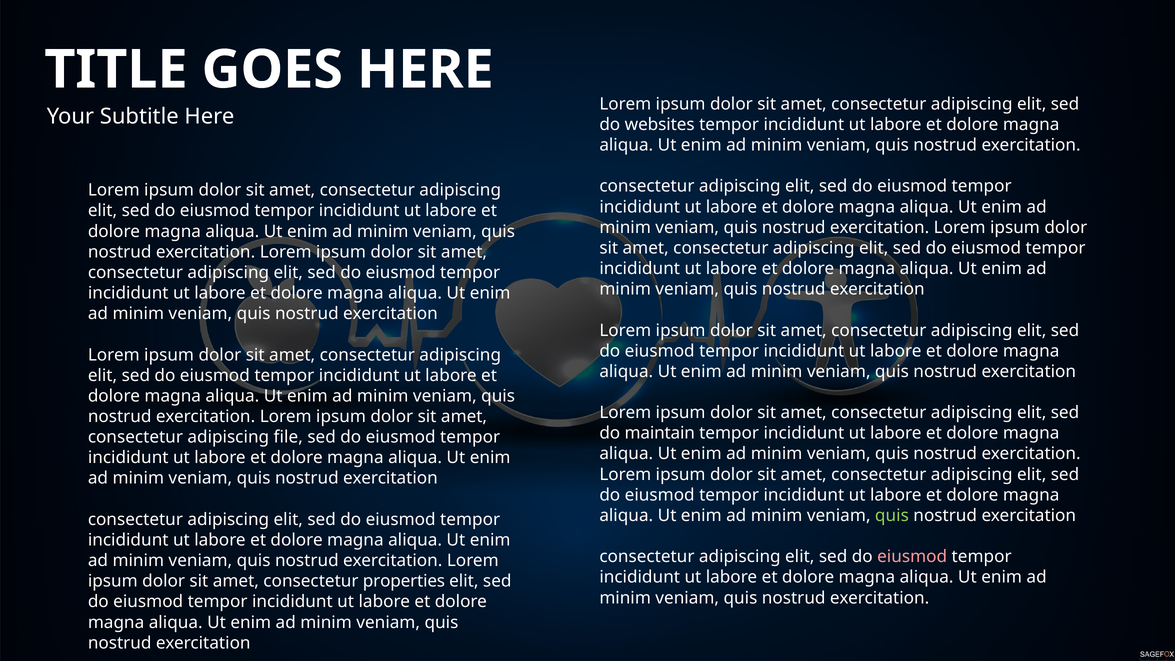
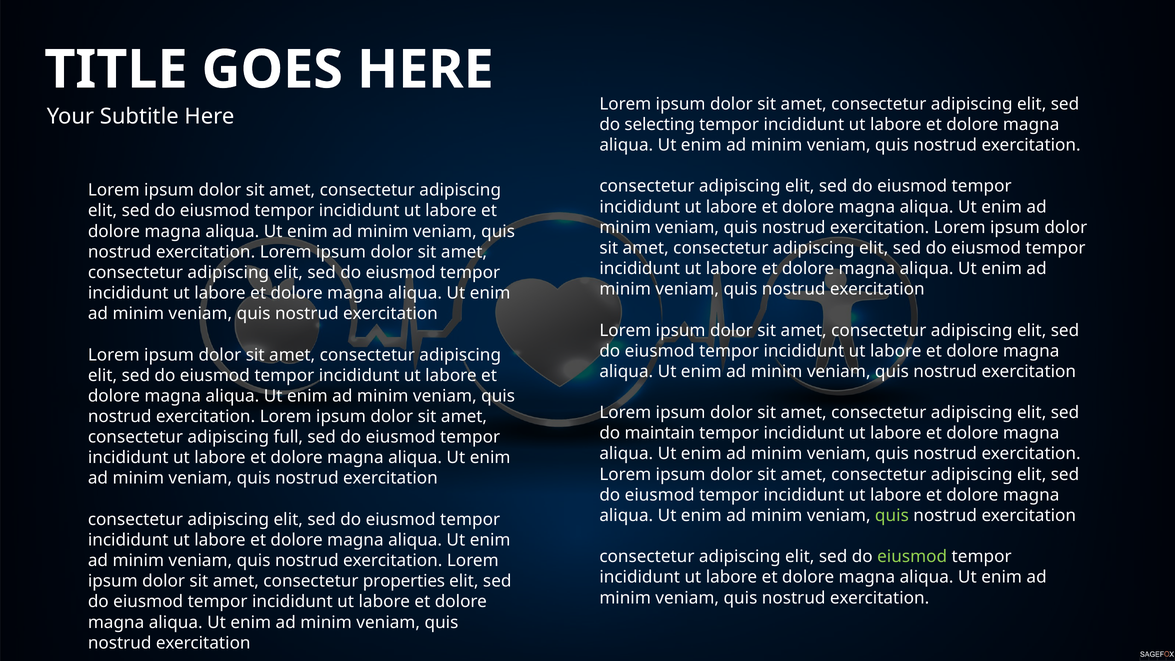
websites: websites -> selecting (660, 125)
file: file -> full (288, 437)
eiusmod colour: pink -> light green (912, 557)
